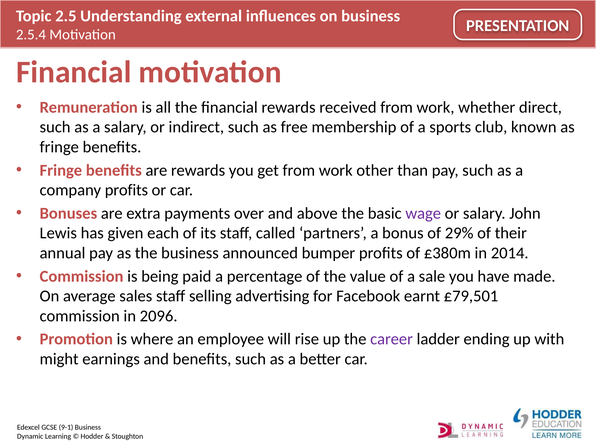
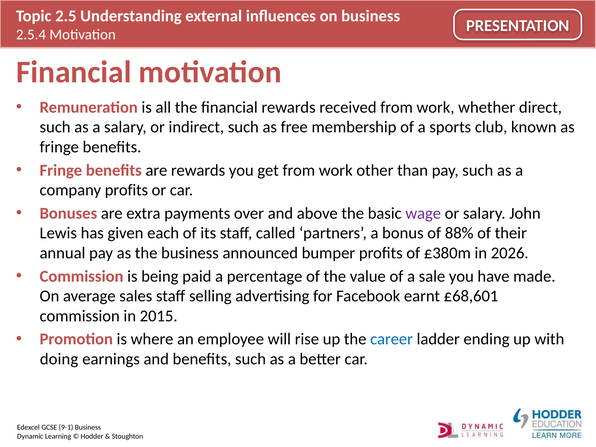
29%: 29% -> 88% (459, 233)
2014: 2014 -> 2026 (510, 253)
£79,501: £79,501 -> £68,601 (471, 296)
2096: 2096 -> 2015 (159, 316)
career colour: purple -> blue (392, 339)
might: might -> doing (59, 359)
